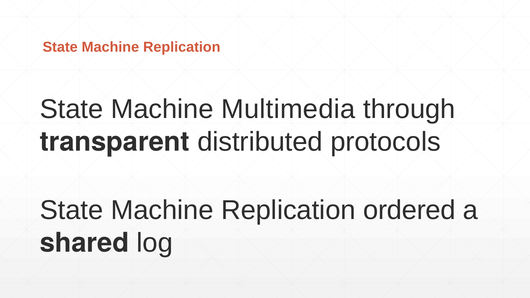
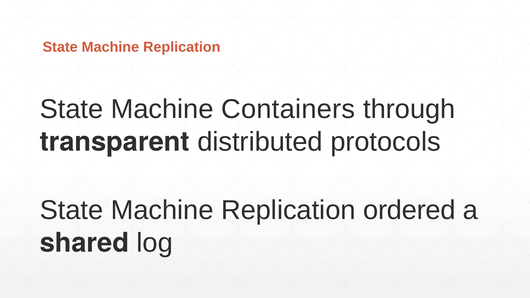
Multimedia: Multimedia -> Containers (288, 109)
